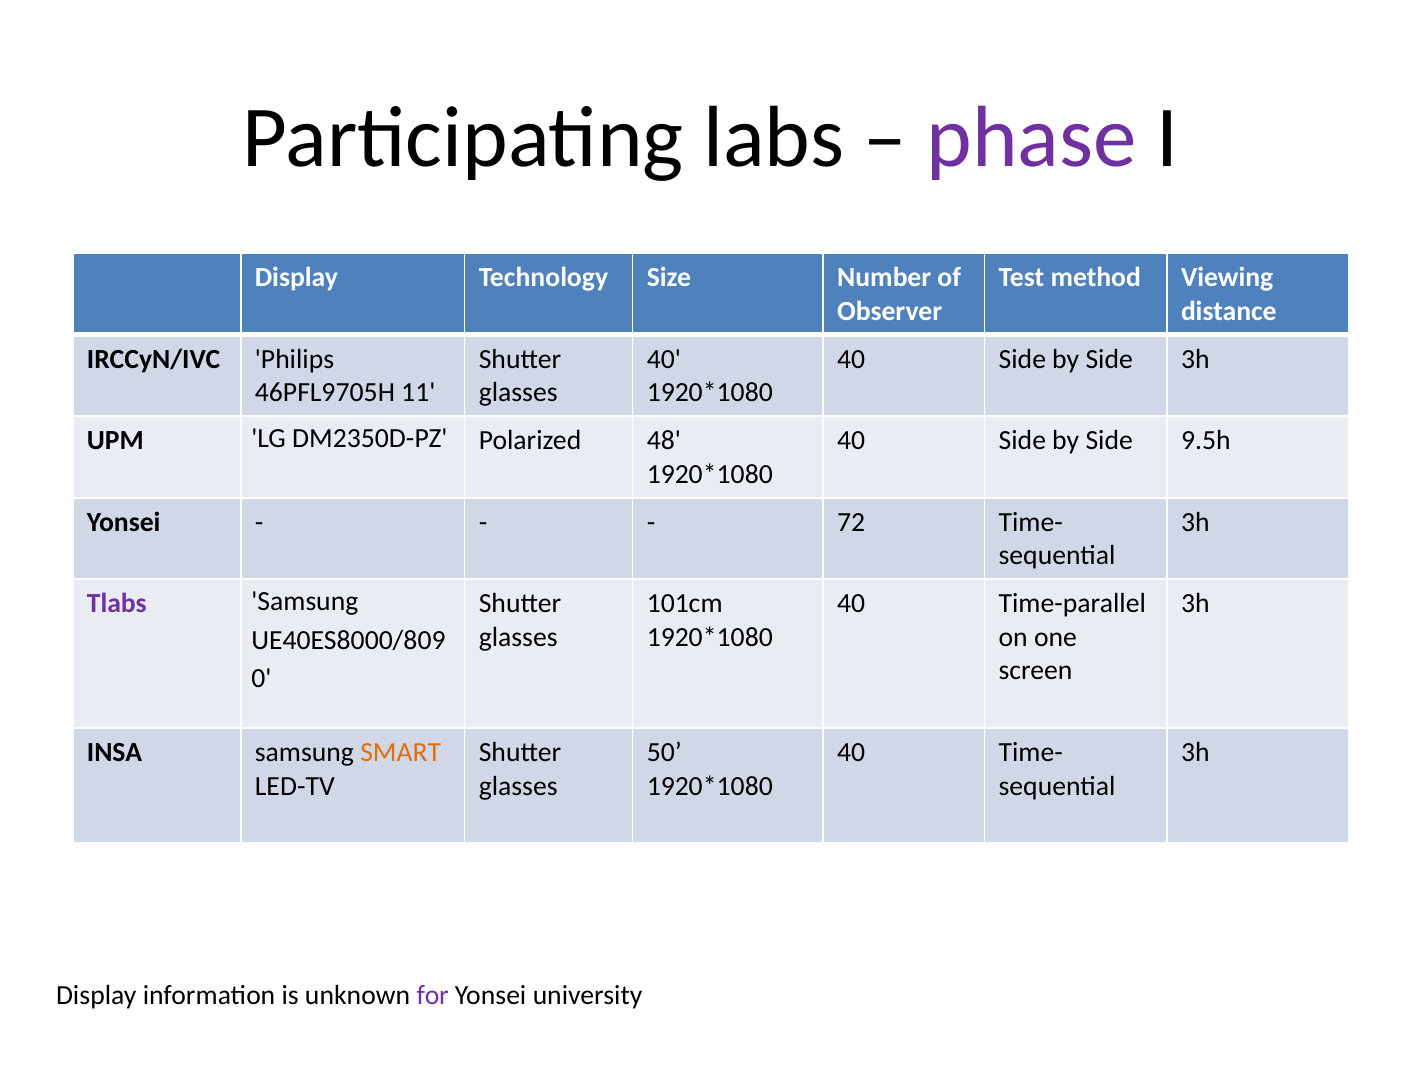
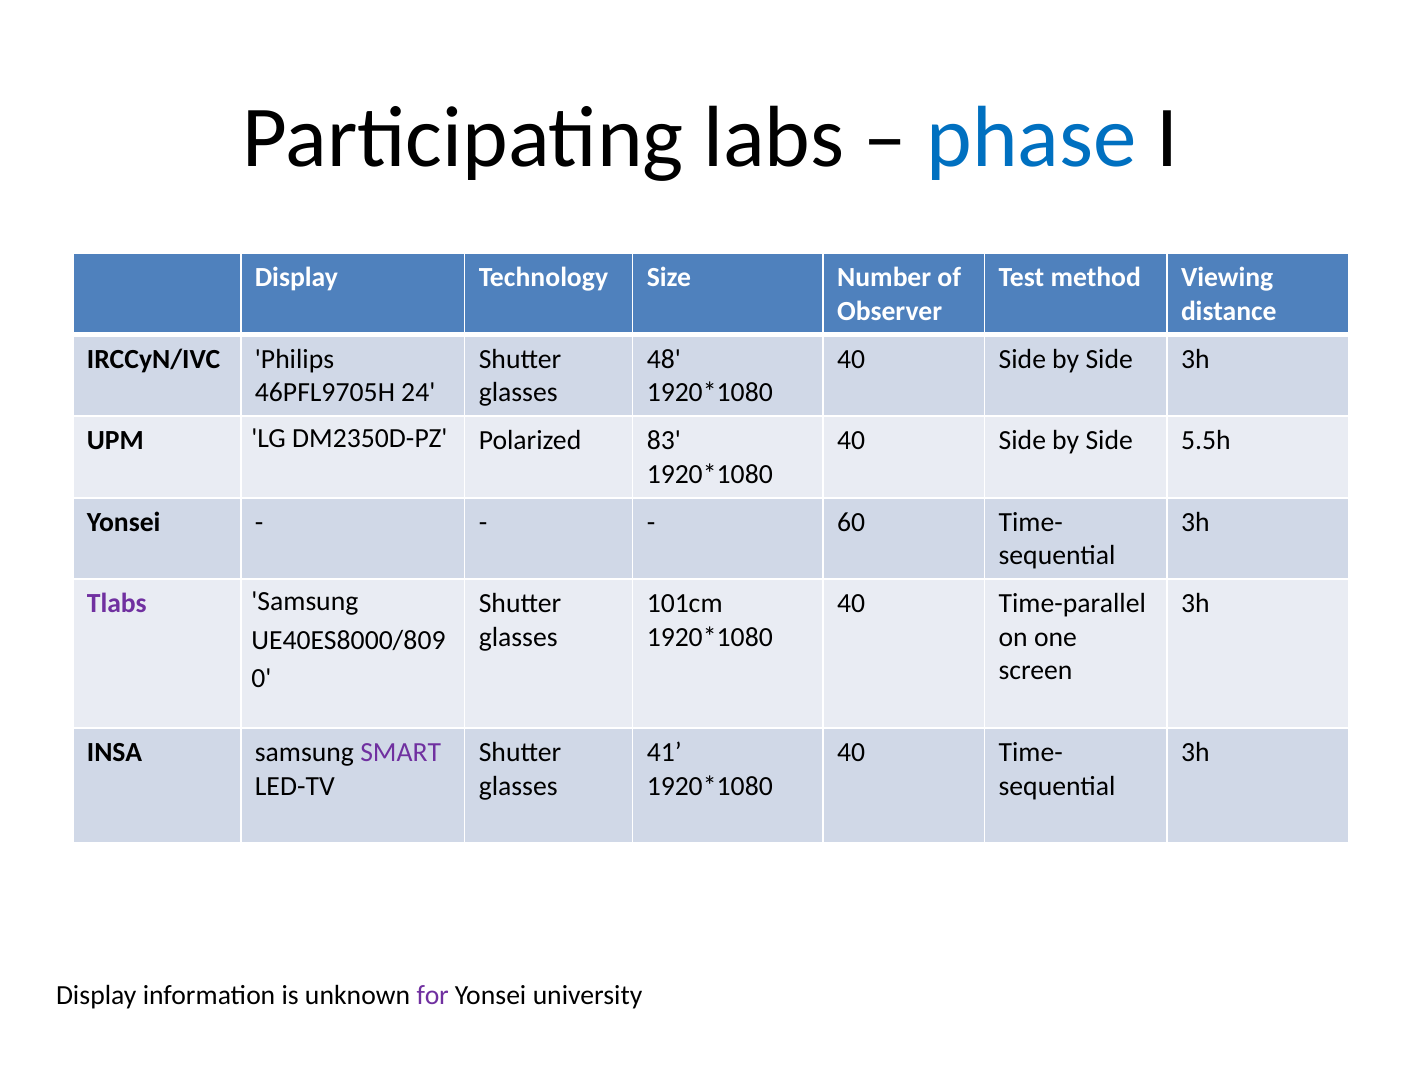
phase colour: purple -> blue (1031, 138)
40: 40 -> 48 (664, 359)
11: 11 -> 24 (418, 393)
48: 48 -> 83 (664, 441)
9.5h: 9.5h -> 5.5h (1206, 441)
72: 72 -> 60 (851, 522)
SMART colour: orange -> purple (401, 753)
50: 50 -> 41 (664, 753)
